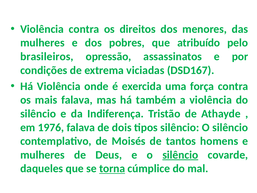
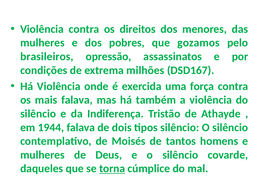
atribuído: atribuído -> gozamos (199, 43)
viciadas: viciadas -> milhões (145, 70)
1976: 1976 -> 1944 (51, 127)
silêncio underline: present -> none (180, 155)
